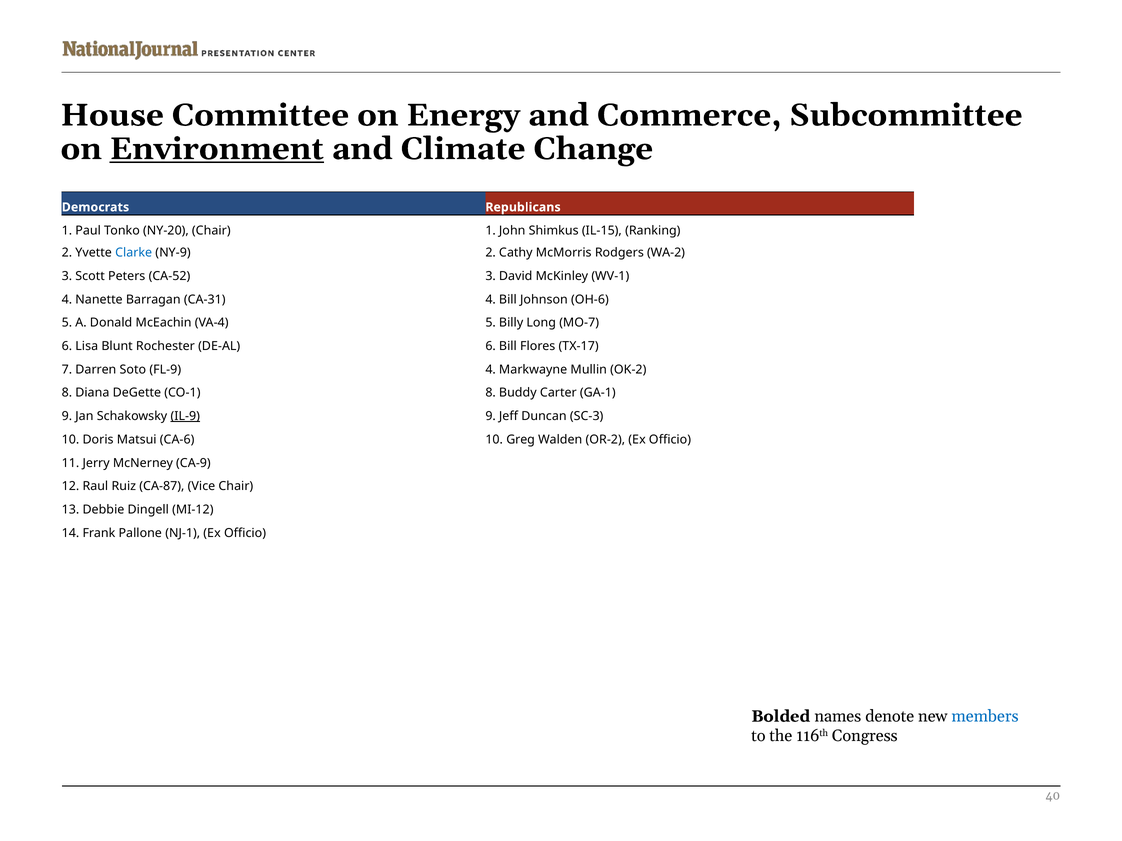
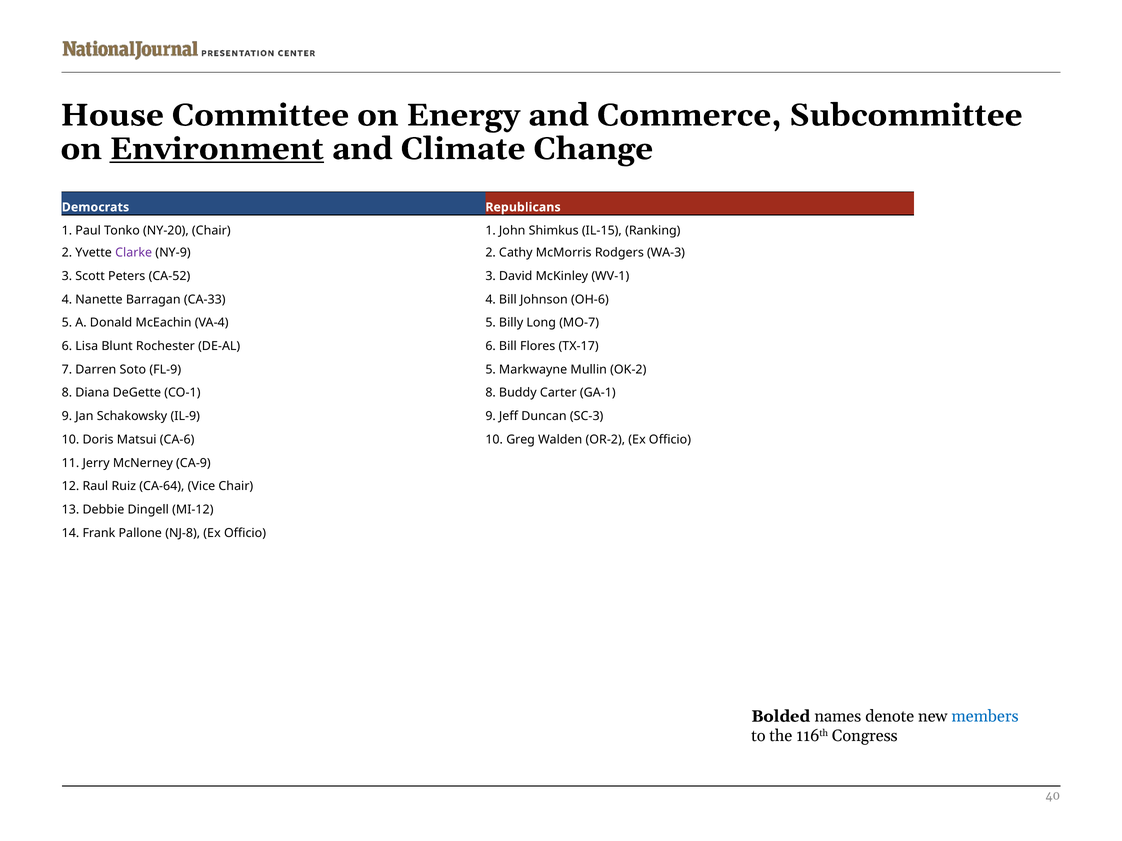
Clarke colour: blue -> purple (134, 253)
WA-2: WA-2 -> WA-3 (666, 253)
CA-31: CA-31 -> CA-33 (205, 300)
FL-9 4: 4 -> 5 (491, 370)
IL-9 underline: present -> none (185, 416)
CA-87: CA-87 -> CA-64 (162, 487)
NJ-1: NJ-1 -> NJ-8 (183, 533)
